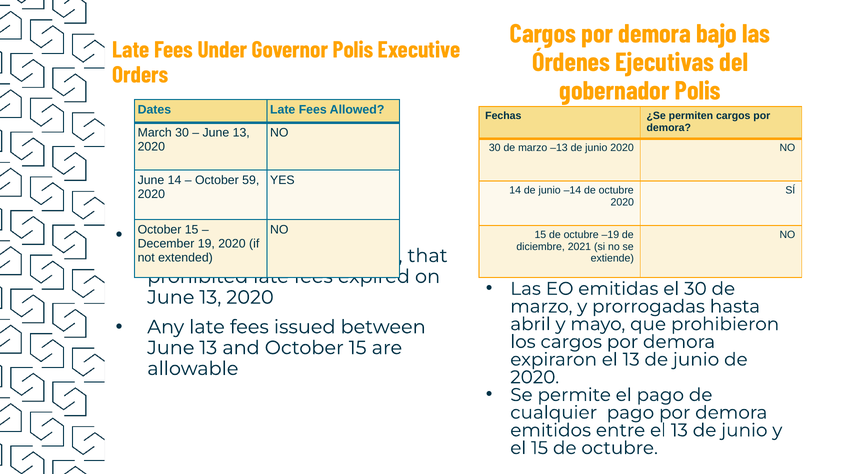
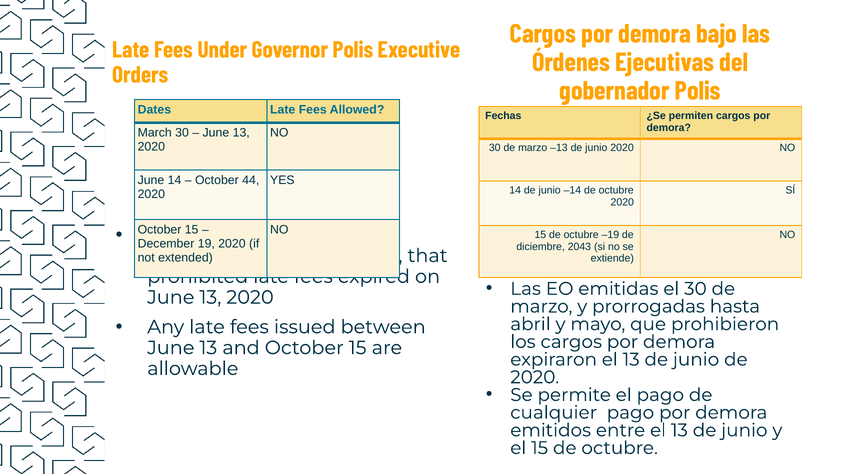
59: 59 -> 44 (251, 180)
2021: 2021 -> 2043 (579, 246)
